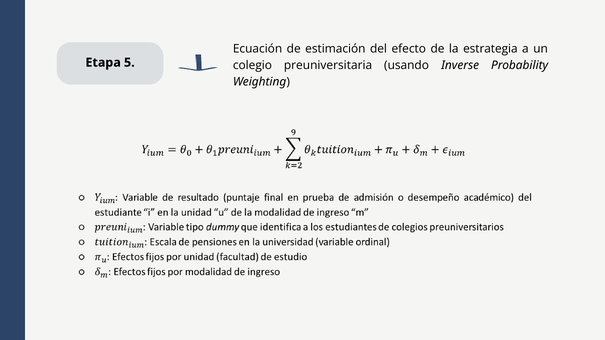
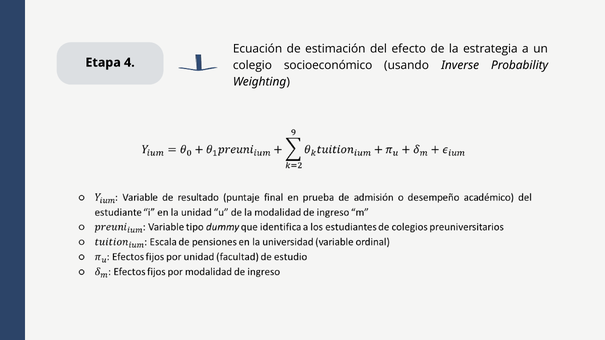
5: 5 -> 4 (129, 63)
preuniversitaria: preuniversitaria -> socioeconómico (328, 65)
